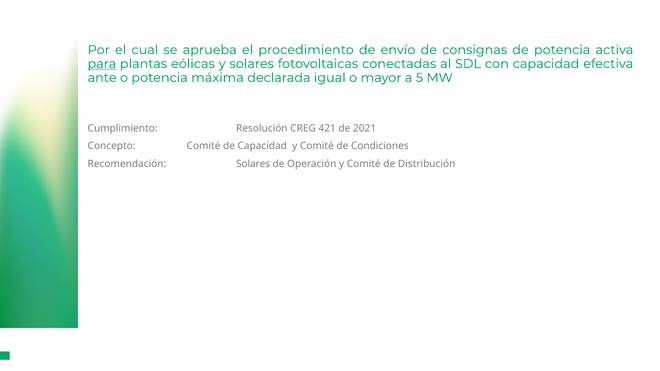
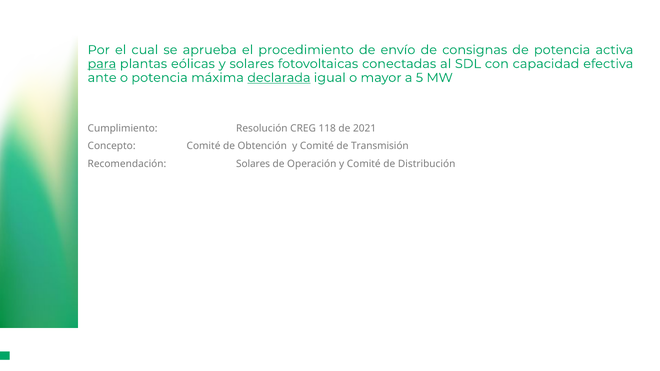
declarada underline: none -> present (279, 78)
421: 421 -> 118 (327, 128)
de Capacidad: Capacidad -> Obtención (262, 146)
Condiciones: Condiciones -> Transmisión (380, 146)
